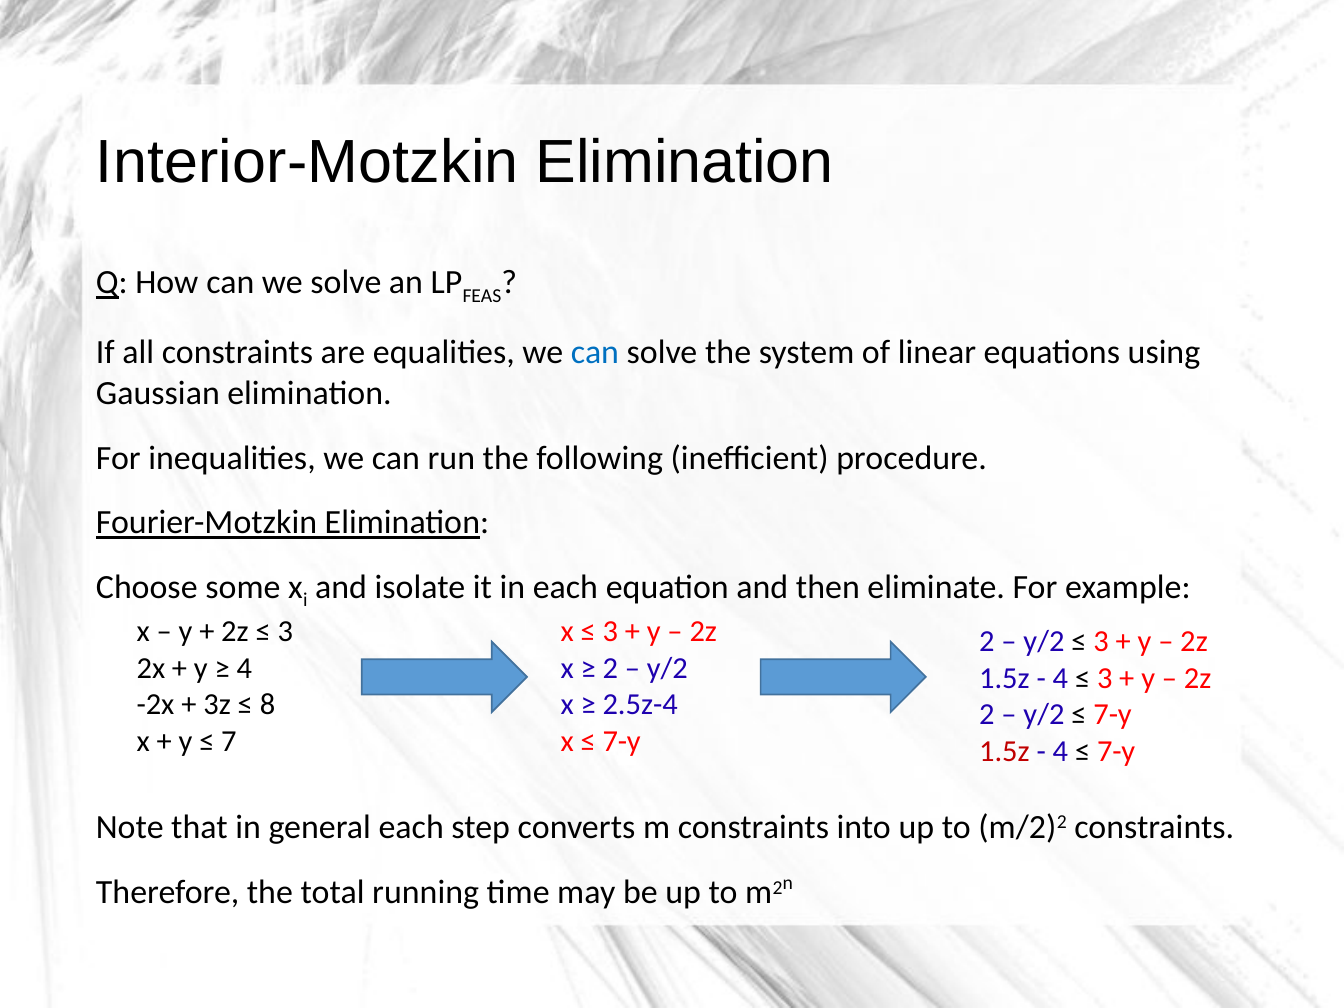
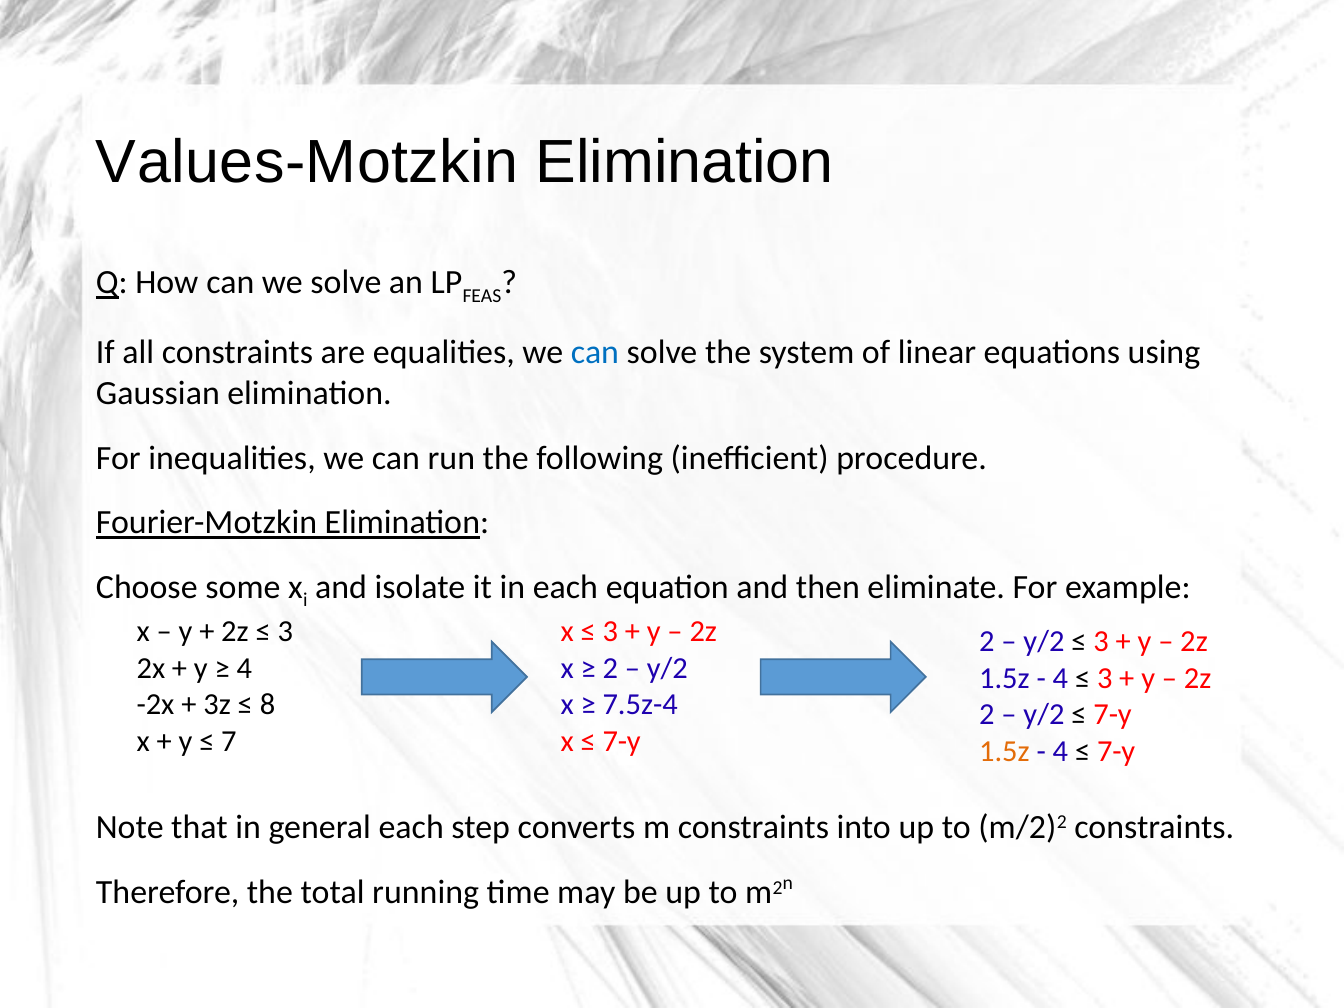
Interior-Motzkin: Interior-Motzkin -> Values-Motzkin (307, 162)
2.5z-4: 2.5z-4 -> 7.5z-4 (640, 705)
1.5z colour: red -> orange (1004, 751)
